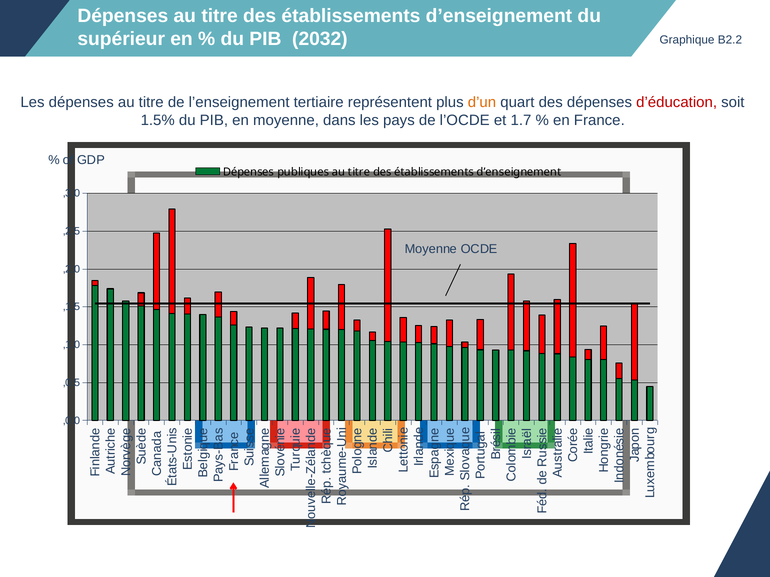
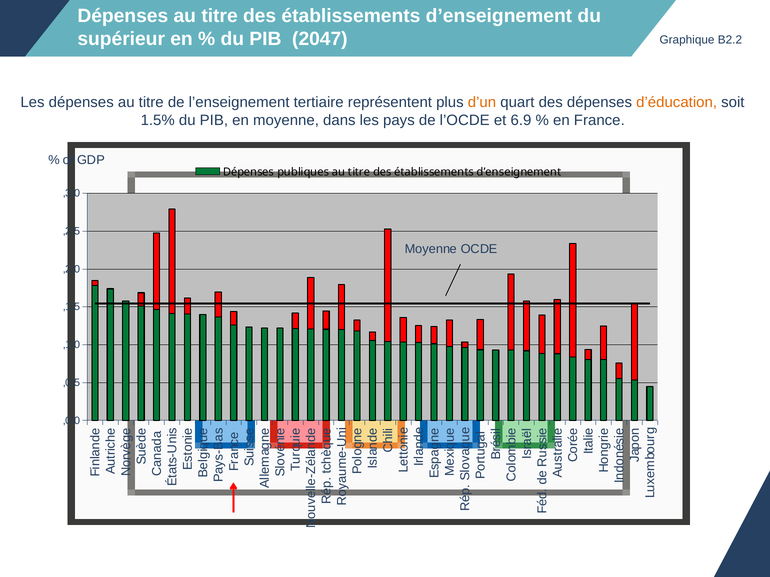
2032: 2032 -> 2047 (320, 39)
d’éducation colour: red -> orange (677, 103)
1.7: 1.7 -> 6.9 (521, 121)
